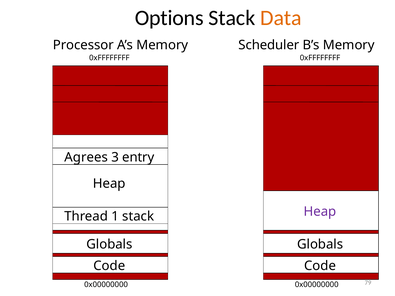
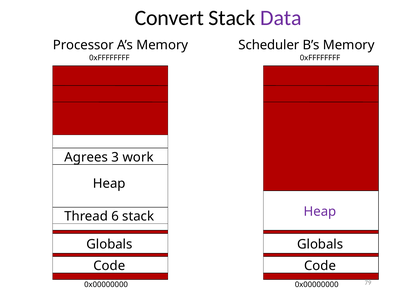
Options: Options -> Convert (169, 18)
Data colour: orange -> purple (281, 18)
entry: entry -> work (138, 157)
1: 1 -> 6 (115, 217)
